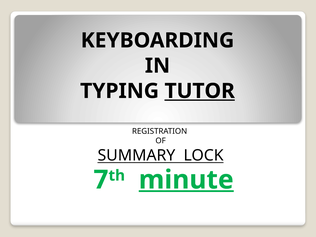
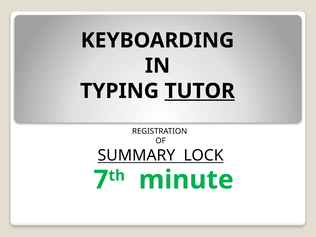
minute underline: present -> none (186, 180)
